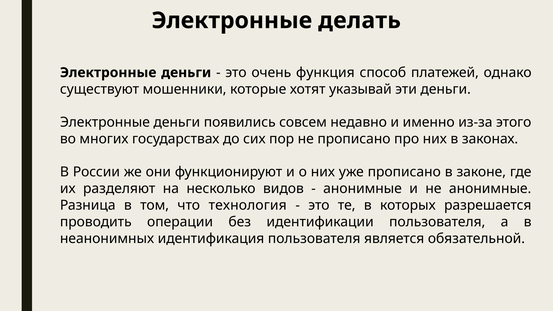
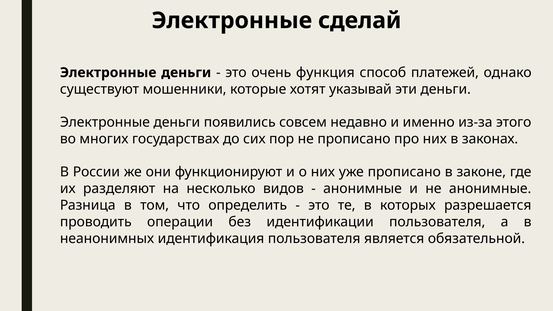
делать: делать -> сделай (360, 21)
технология: технология -> определить (248, 205)
